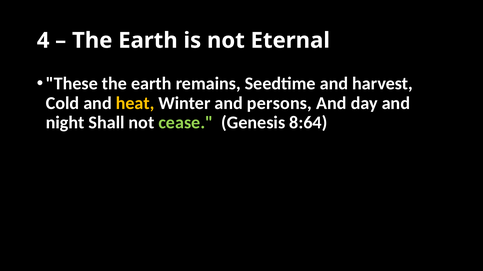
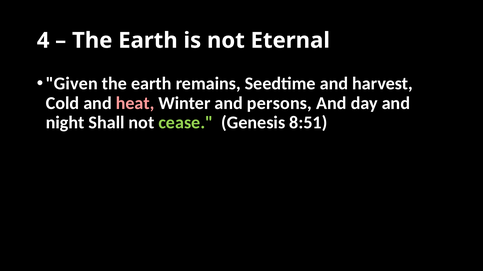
These: These -> Given (72, 84)
heat colour: yellow -> pink (135, 103)
8:64: 8:64 -> 8:51 (308, 123)
